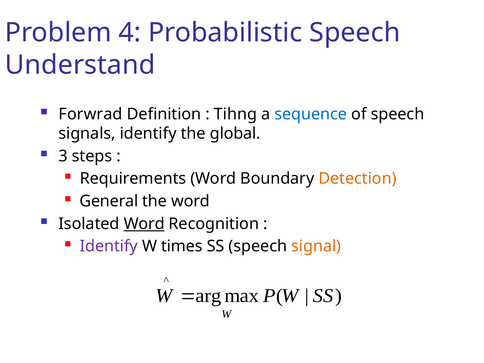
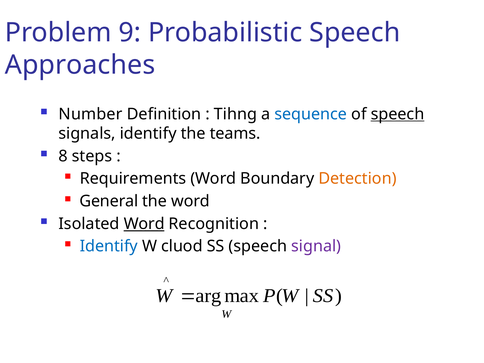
4: 4 -> 9 (130, 33)
Understand: Understand -> Approaches (80, 65)
Forwrad: Forwrad -> Number (91, 114)
speech underline: none -> present (398, 114)
global: global -> teams (235, 133)
3: 3 -> 8 (63, 156)
Identify colour: purple -> blue (109, 246)
times: times -> cluod (182, 246)
signal colour: orange -> purple (316, 246)
